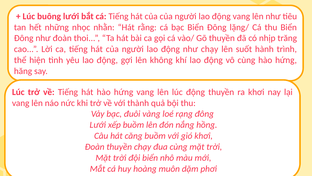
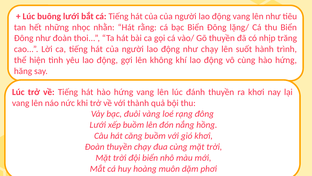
lúc động: động -> đánh (195, 92)
